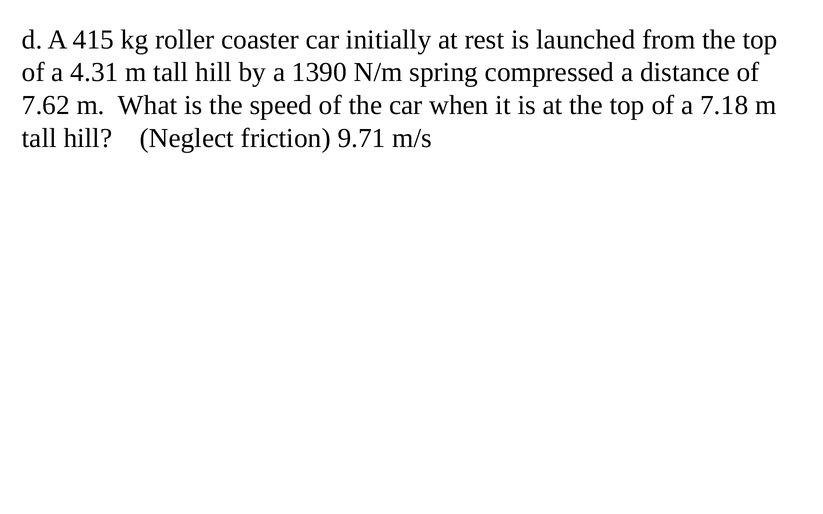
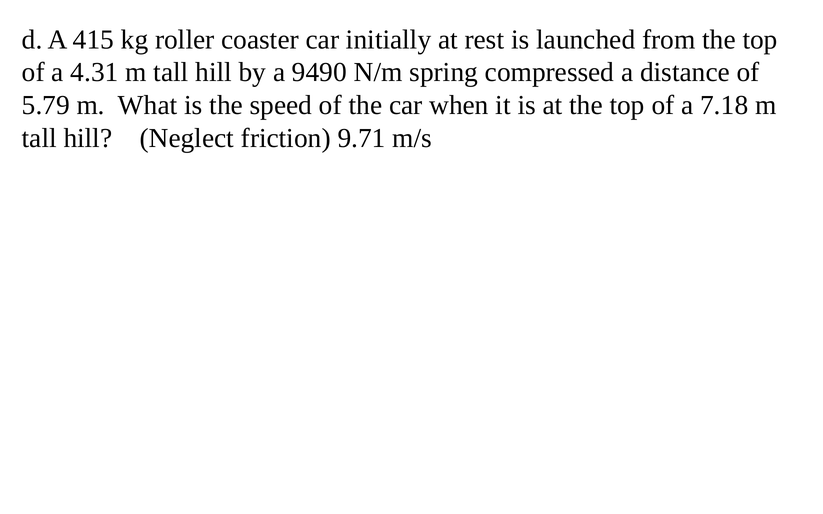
1390: 1390 -> 9490 (319, 72)
7.62: 7.62 -> 5.79 (46, 105)
